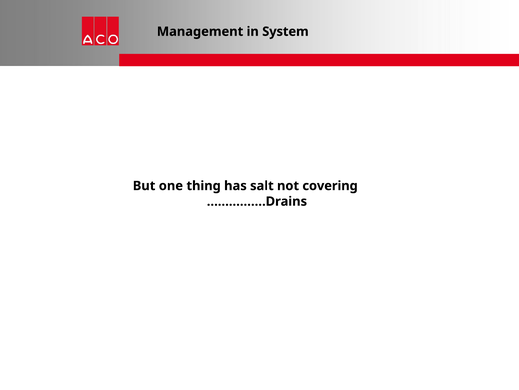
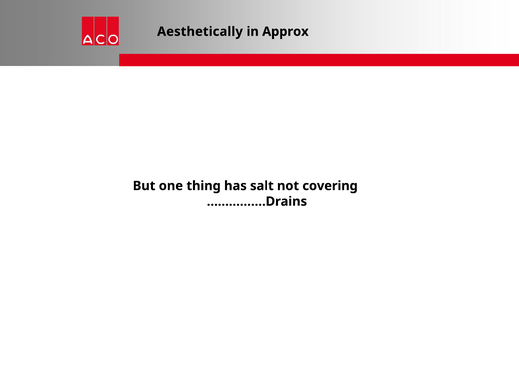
Management: Management -> Aesthetically (200, 31)
System: System -> Approx (285, 31)
